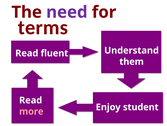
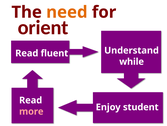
need colour: purple -> orange (67, 12)
terms: terms -> orient (43, 27)
them: them -> while (132, 61)
